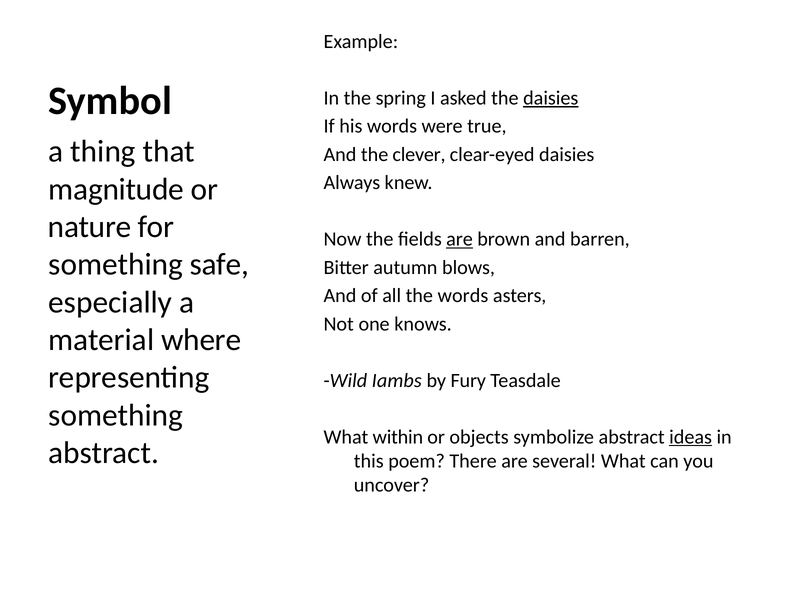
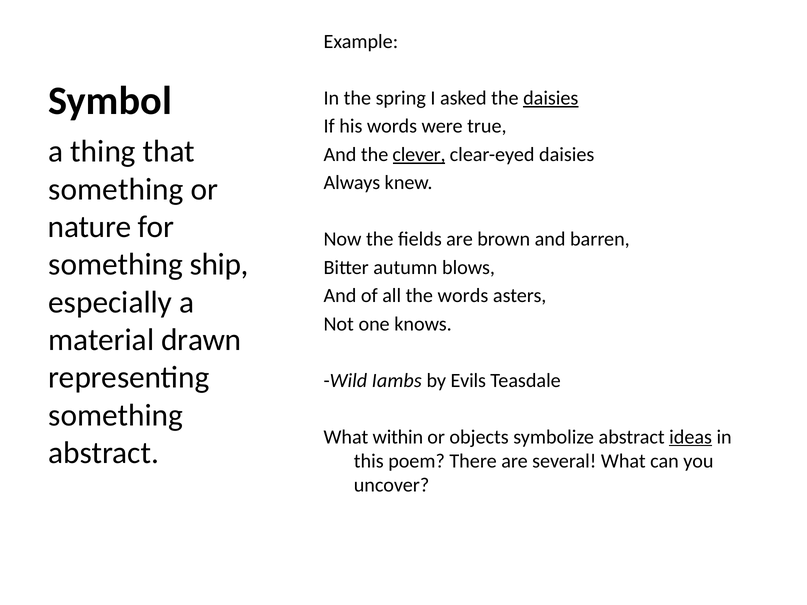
clever underline: none -> present (419, 155)
magnitude: magnitude -> something (116, 189)
are underline: present -> none (460, 239)
safe: safe -> ship (219, 265)
where: where -> drawn (201, 340)
Fury: Fury -> Evils (468, 381)
